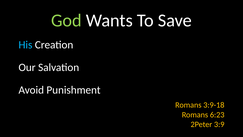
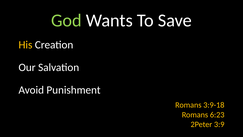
His colour: light blue -> yellow (25, 45)
